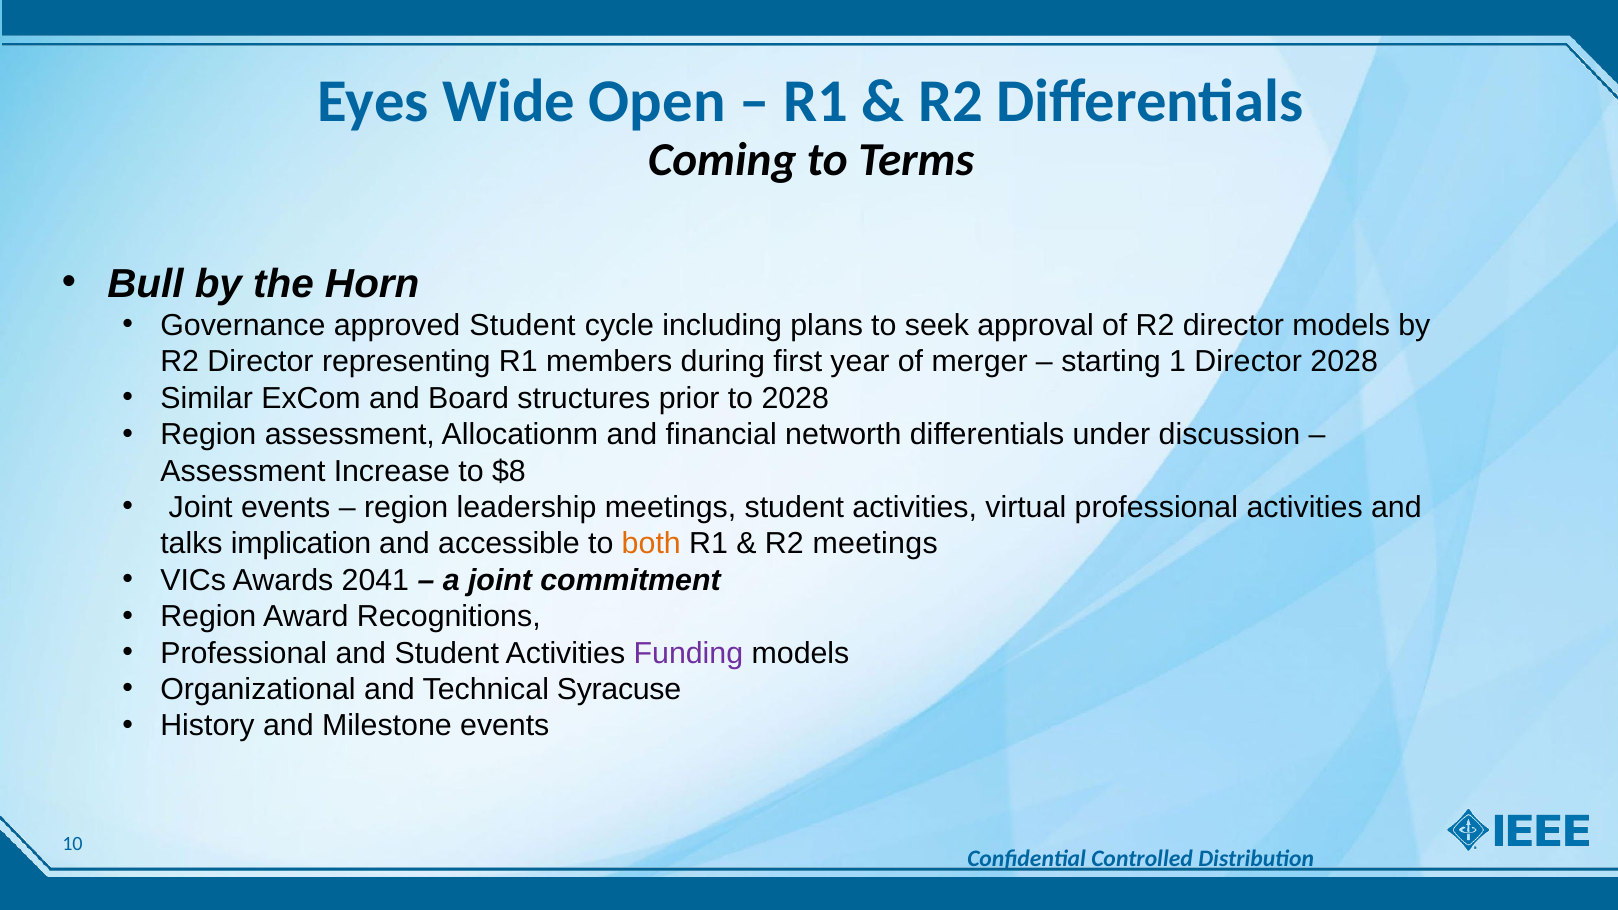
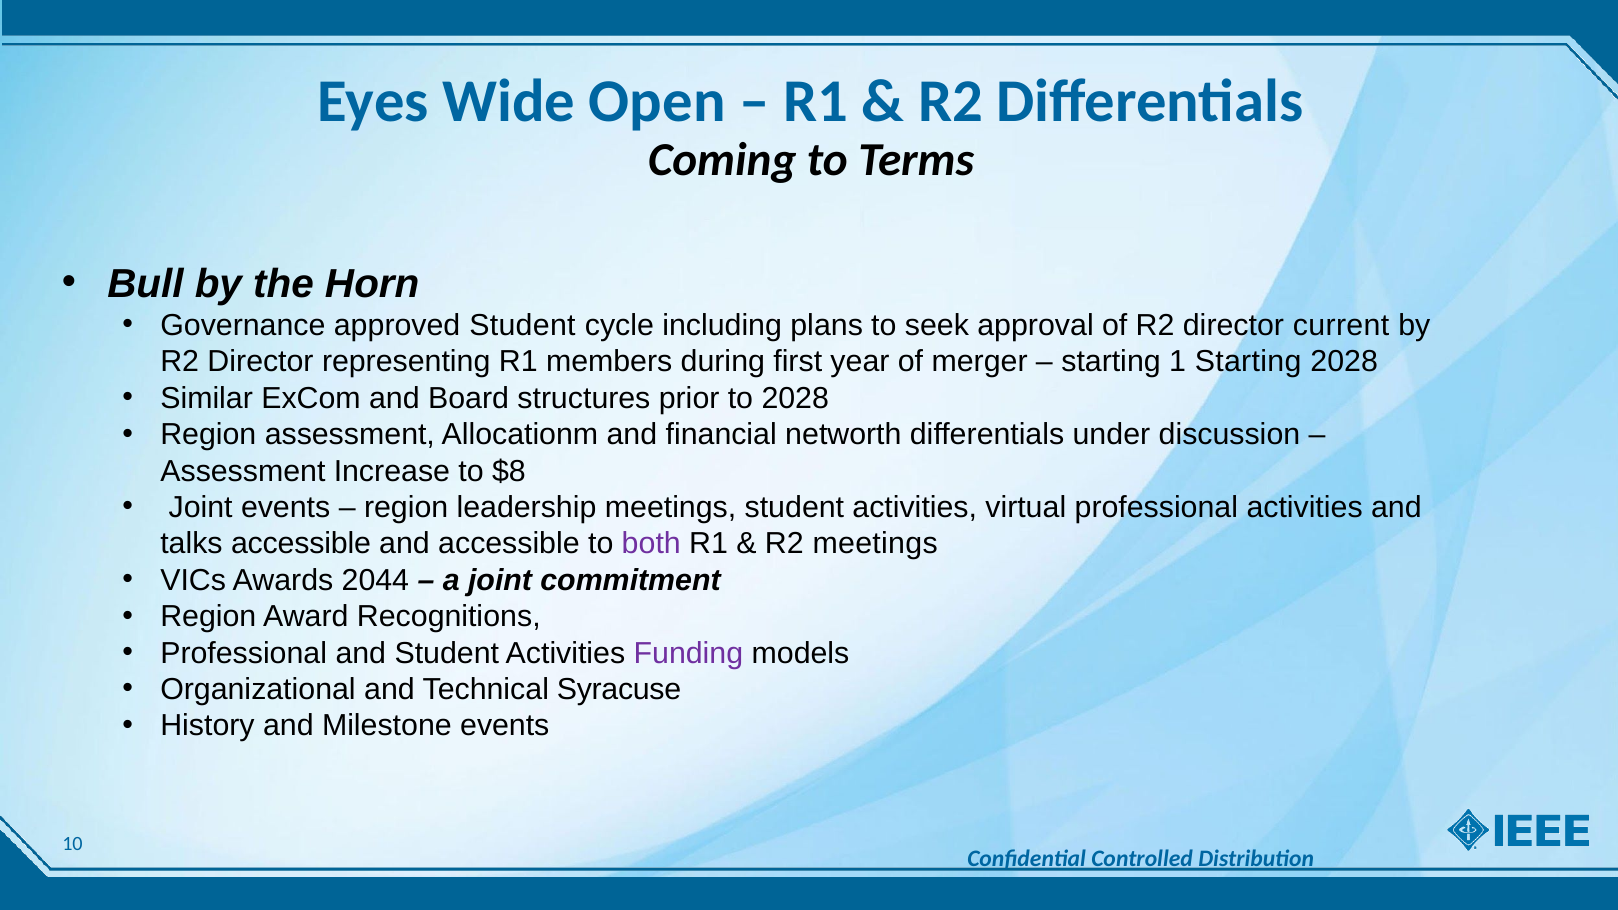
director models: models -> current (1341, 326)
1 Director: Director -> Starting (1248, 362)
talks implication: implication -> accessible (301, 544)
both colour: orange -> purple (651, 544)
2041: 2041 -> 2044 (375, 580)
